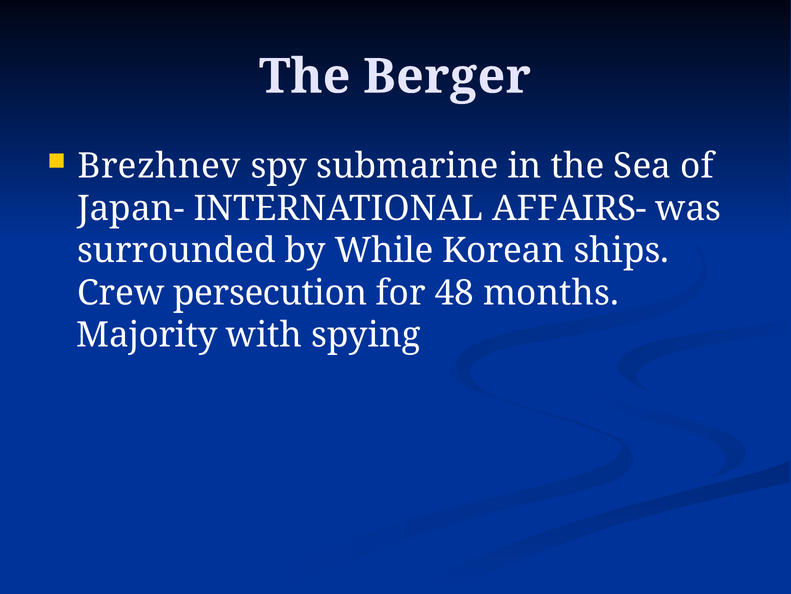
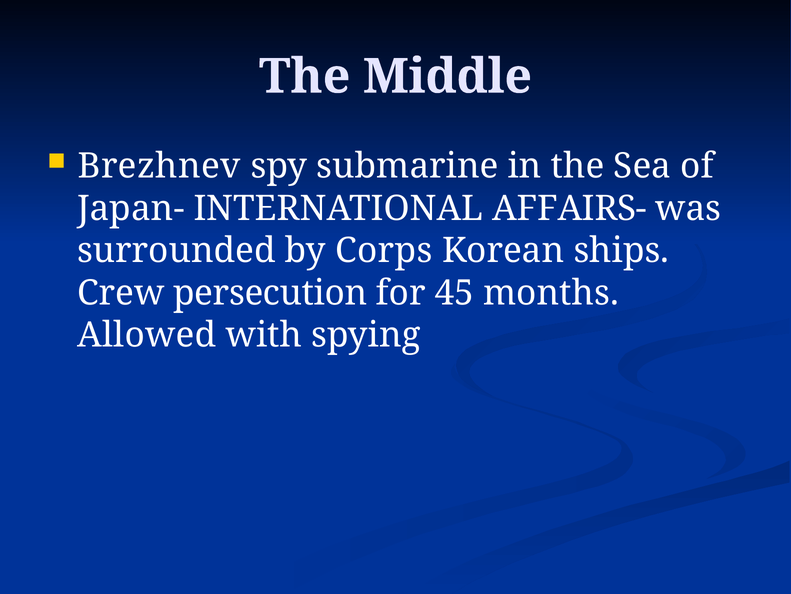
Berger: Berger -> Middle (447, 77)
While: While -> Corps (384, 250)
48: 48 -> 45 (454, 293)
Majority: Majority -> Allowed (147, 335)
